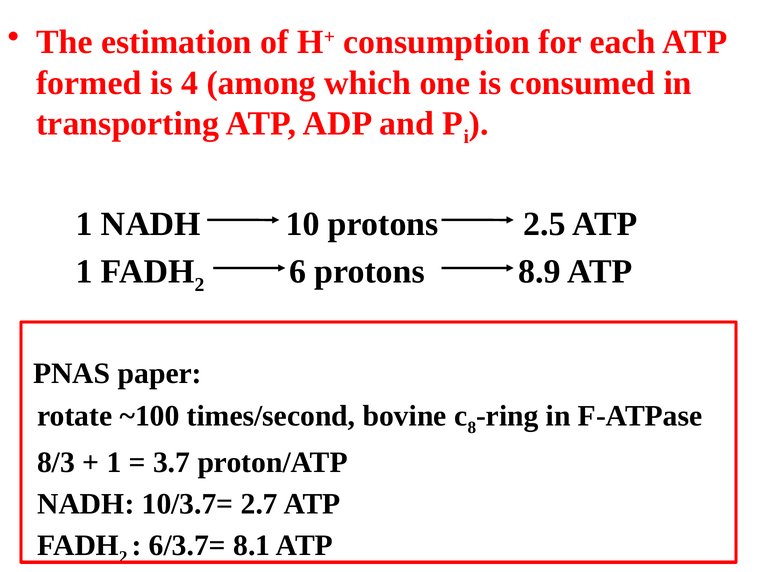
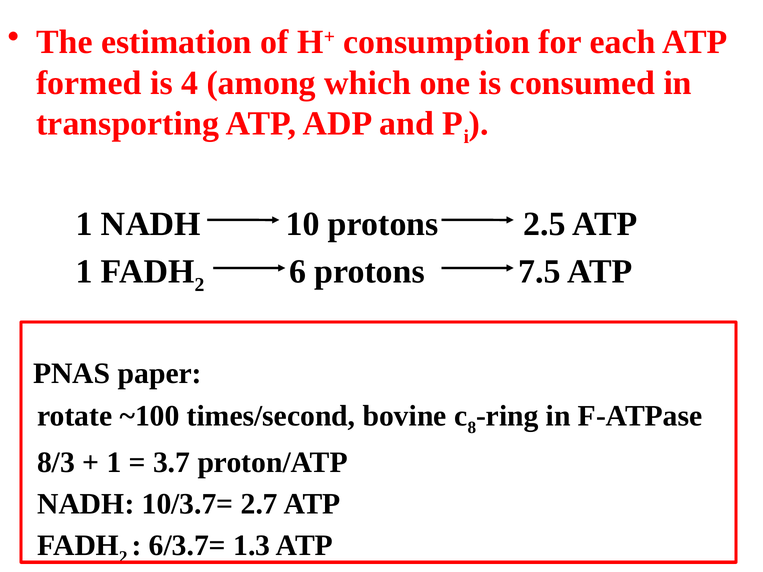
8.9: 8.9 -> 7.5 (539, 272)
8.1: 8.1 -> 1.3 (252, 546)
